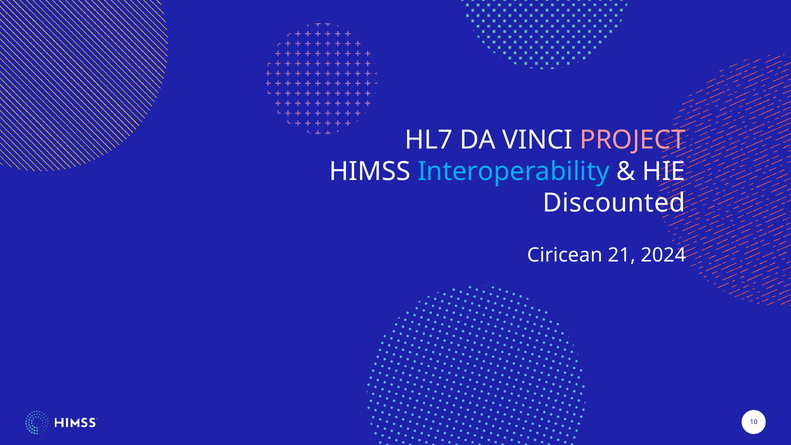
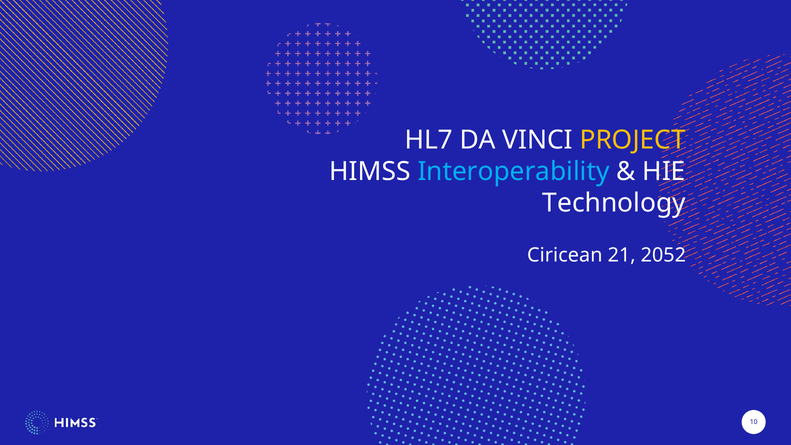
PROJECT colour: pink -> yellow (633, 140)
Discounted: Discounted -> Technology (614, 203)
2024: 2024 -> 2052 (663, 255)
